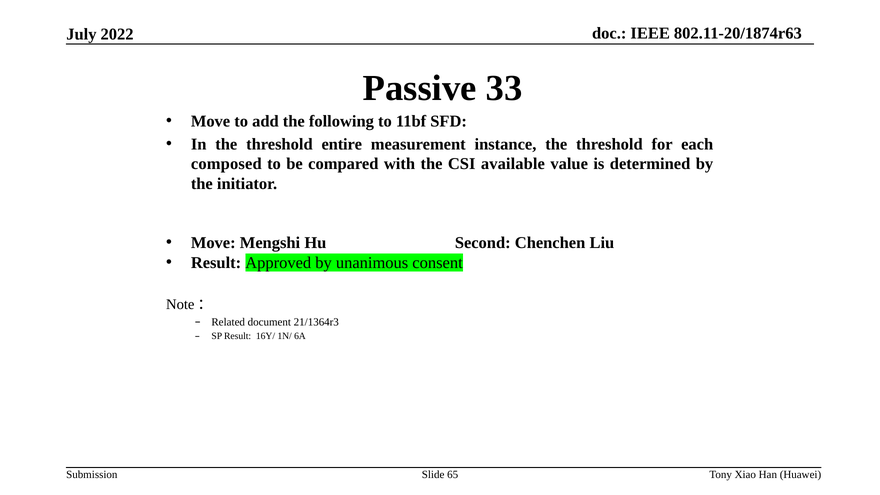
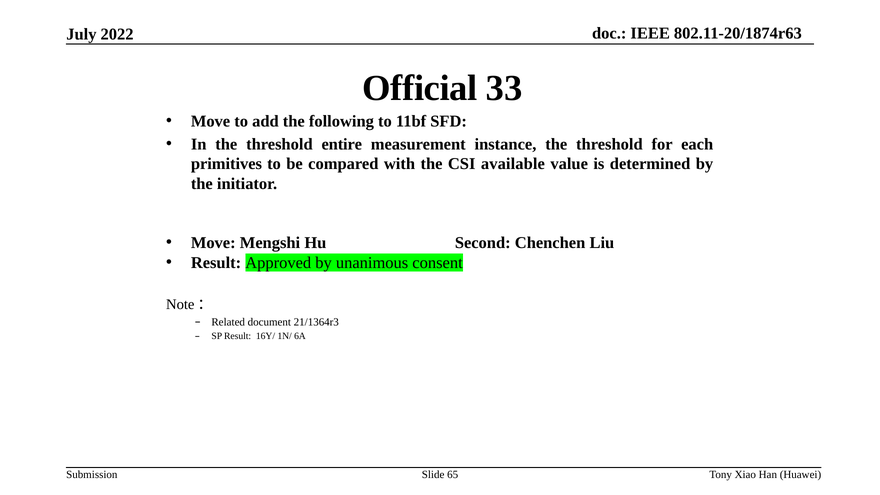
Passive: Passive -> Official (420, 88)
composed: composed -> primitives (226, 164)
